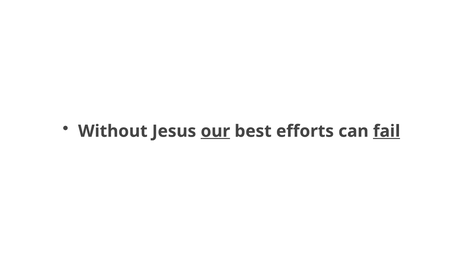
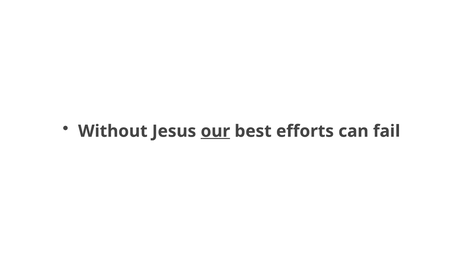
fail underline: present -> none (387, 131)
